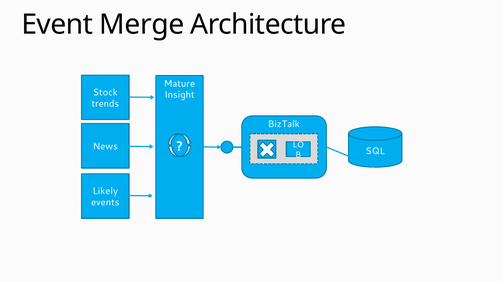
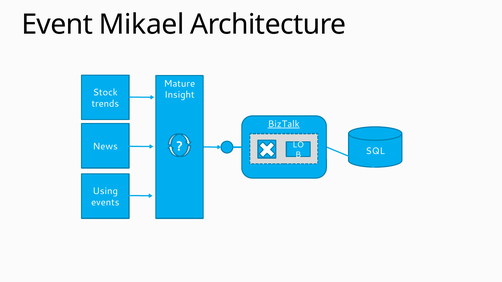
Merge: Merge -> Mikael (142, 24)
BizTalk underline: none -> present (284, 124)
Likely: Likely -> Using (105, 191)
